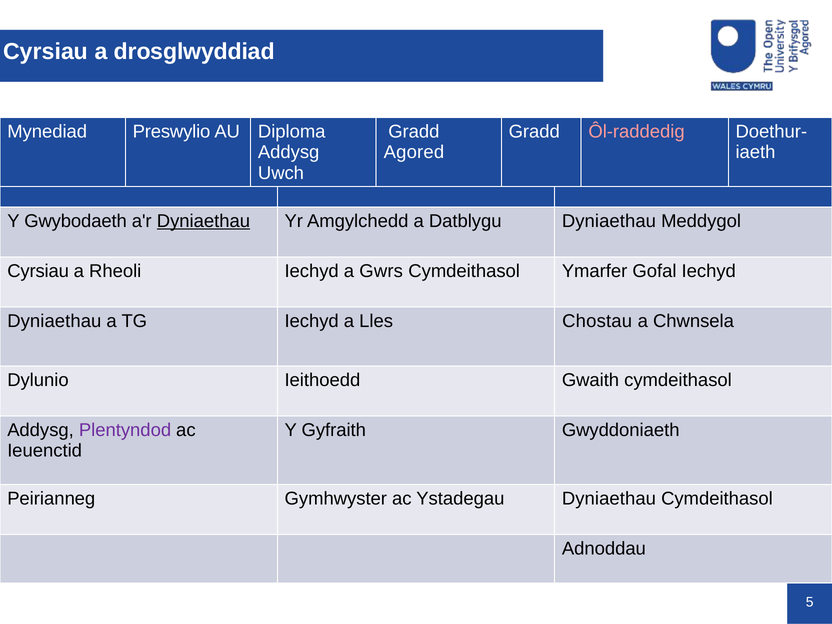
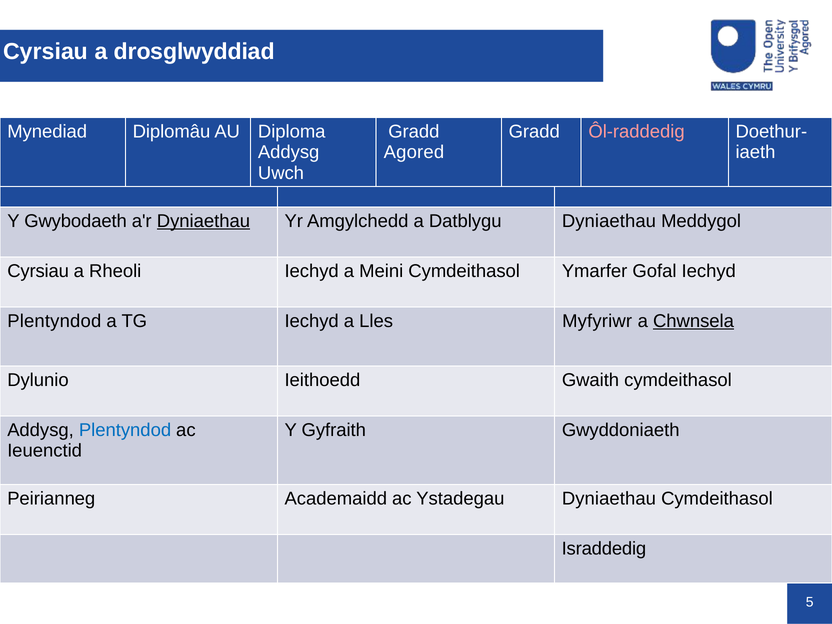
Preswylio: Preswylio -> Diplomâu (171, 132)
Gwrs: Gwrs -> Meini (381, 271)
Dyniaethau: Dyniaethau -> Plentyndod (54, 321)
Chostau: Chostau -> Myfyriwr (597, 321)
Chwnsela underline: none -> present (693, 321)
Plentyndod colour: purple -> blue (125, 430)
Gymhwyster: Gymhwyster -> Academaidd (336, 499)
Adnoddau: Adnoddau -> Israddedig (604, 549)
